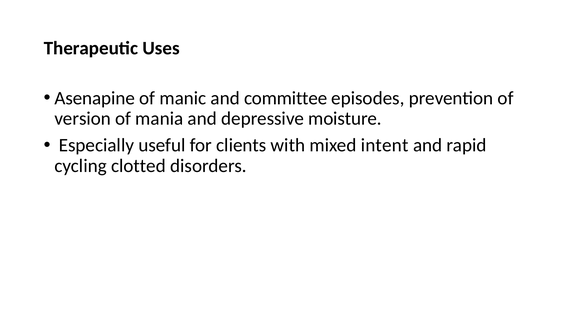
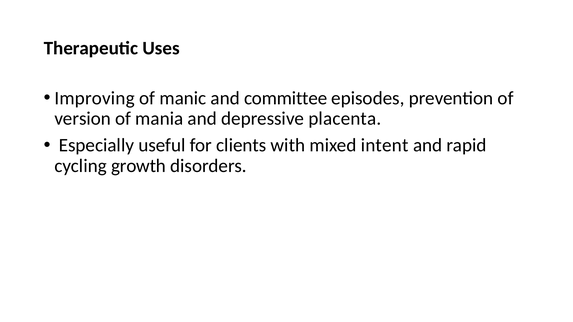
Asenapine: Asenapine -> Improving (95, 98)
moisture: moisture -> placenta (345, 119)
clotted: clotted -> growth (139, 166)
